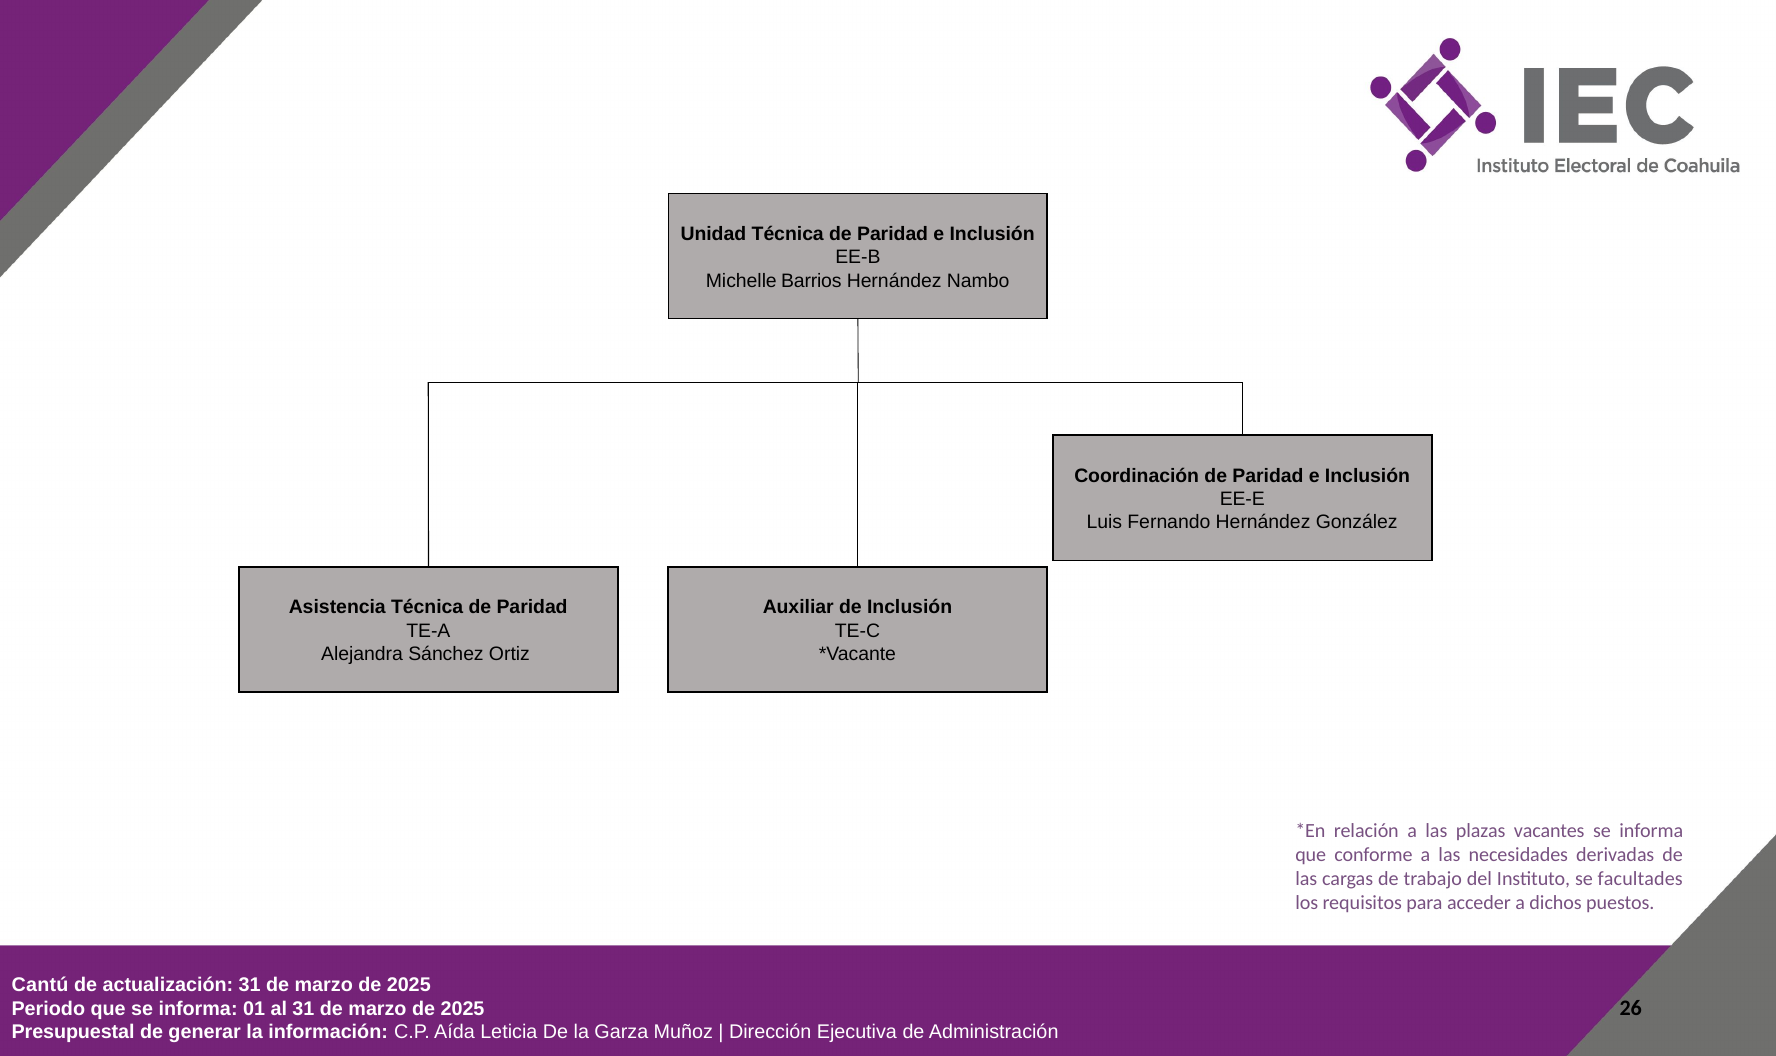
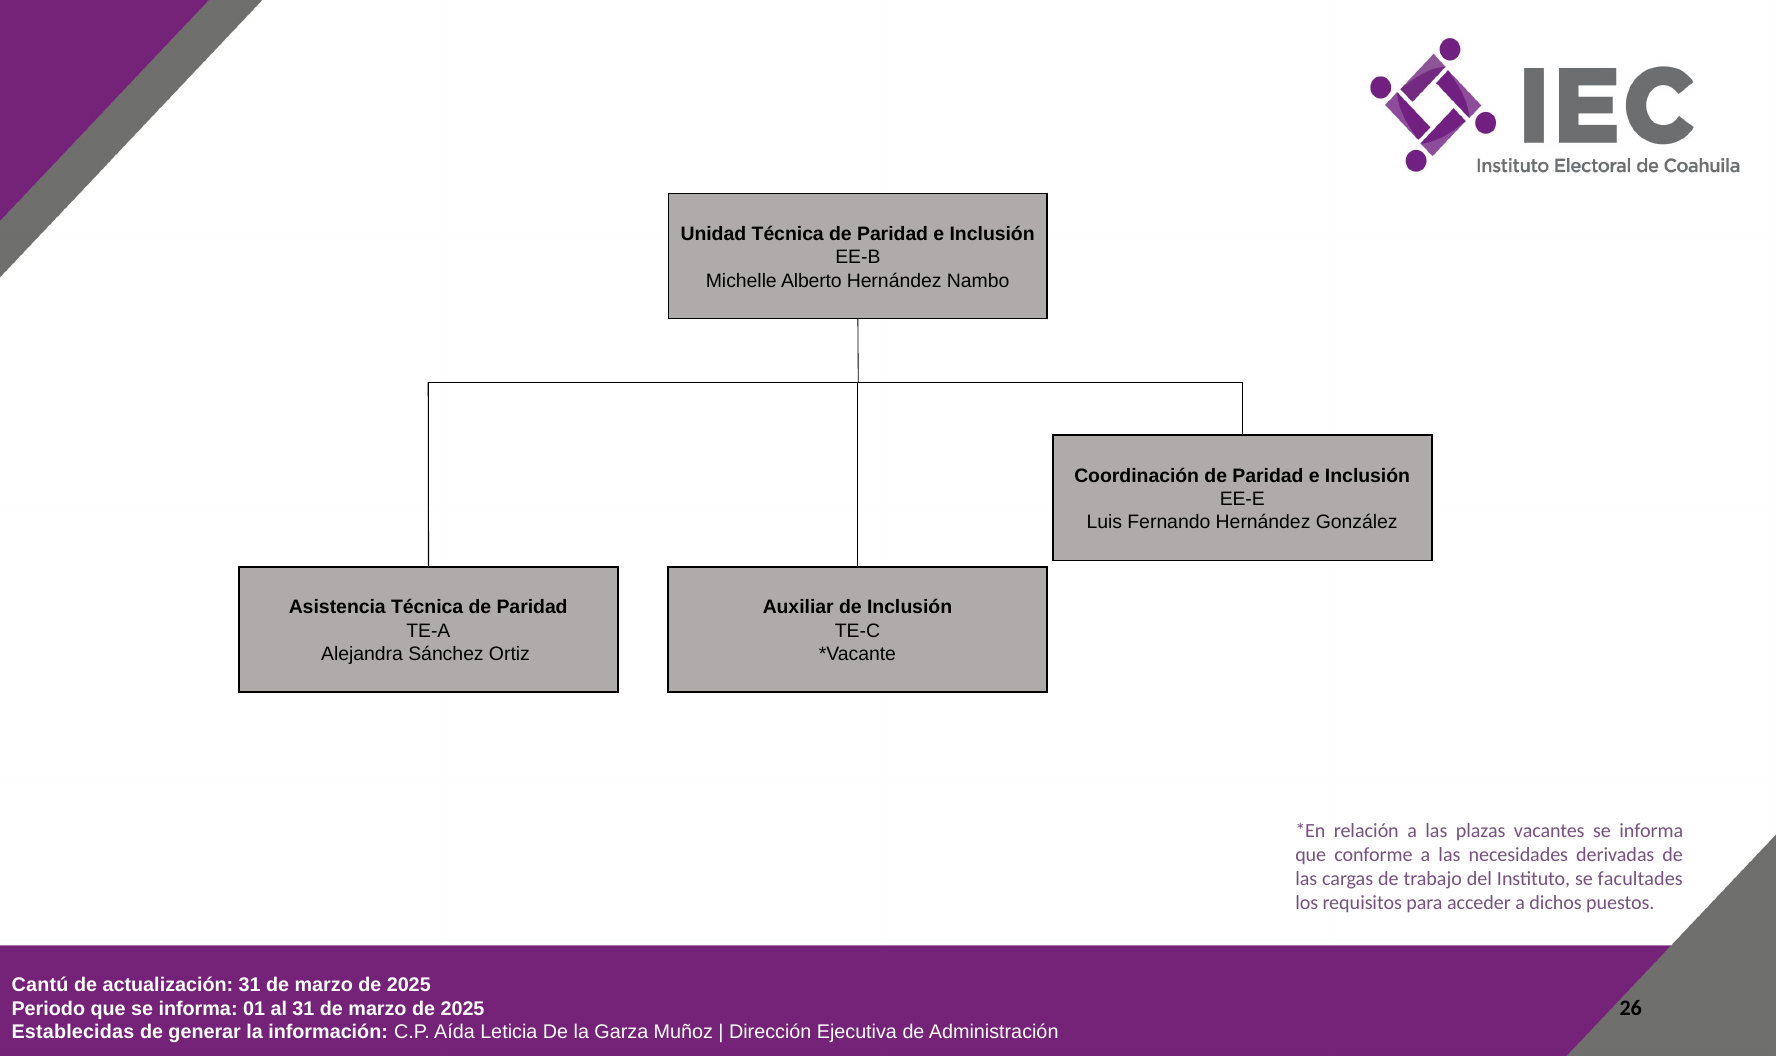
Barrios: Barrios -> Alberto (811, 281)
Presupuestal: Presupuestal -> Establecidas (73, 1033)
